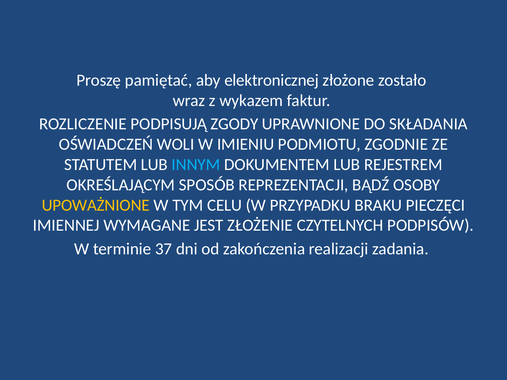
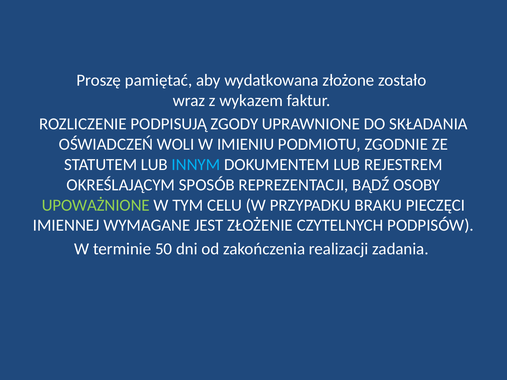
elektronicznej: elektronicznej -> wydatkowana (272, 80)
UPOWAŻNIONE colour: yellow -> light green (96, 205)
37: 37 -> 50 (164, 249)
